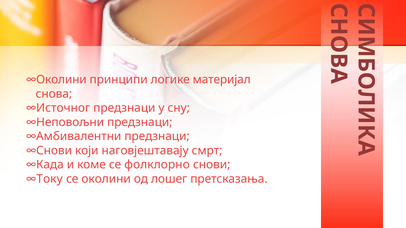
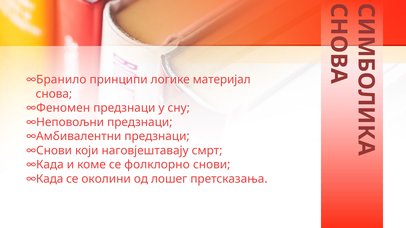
Околини: Околини -> Бранило (61, 80)
Источног: Источног -> Феномен (63, 108)
Току: Току -> Када (50, 179)
